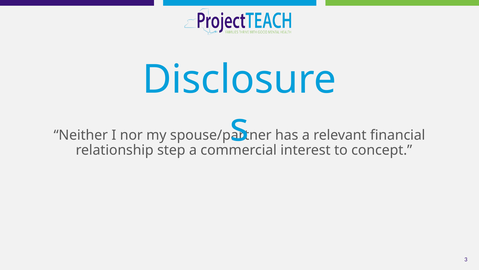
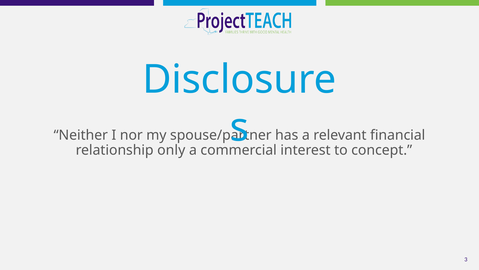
step: step -> only (171, 150)
